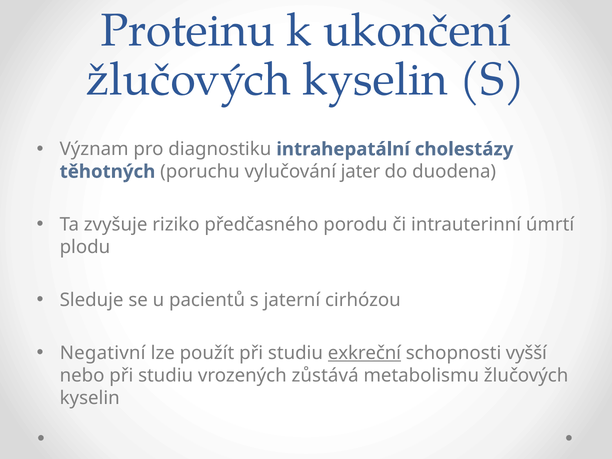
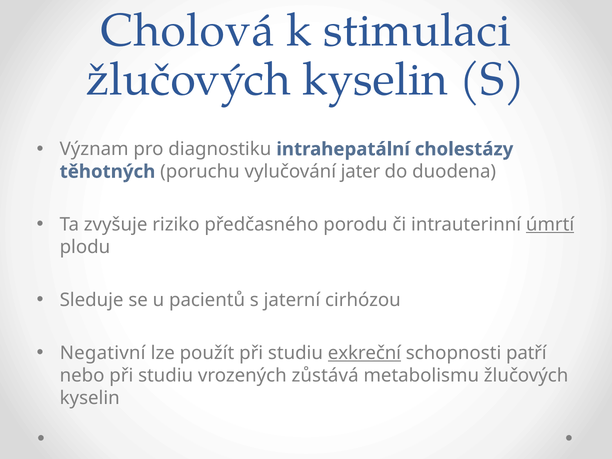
Proteinu: Proteinu -> Cholová (188, 30)
ukončení: ukončení -> stimulaci (417, 30)
úmrtí underline: none -> present (550, 225)
vyšší: vyšší -> patří (526, 353)
